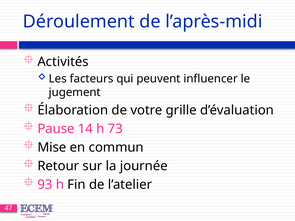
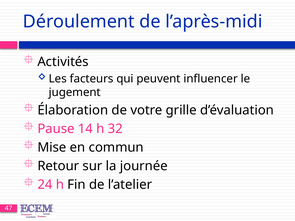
73: 73 -> 32 (115, 129)
93: 93 -> 24 (45, 185)
